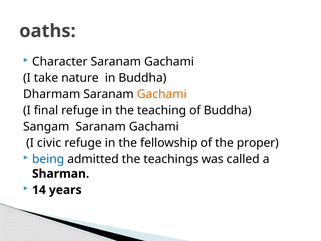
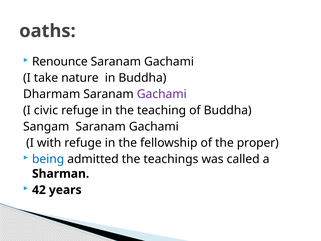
Character: Character -> Renounce (60, 62)
Gachami colour: orange -> purple (162, 94)
final: final -> civic (46, 110)
civic: civic -> with (49, 143)
14: 14 -> 42 (39, 190)
